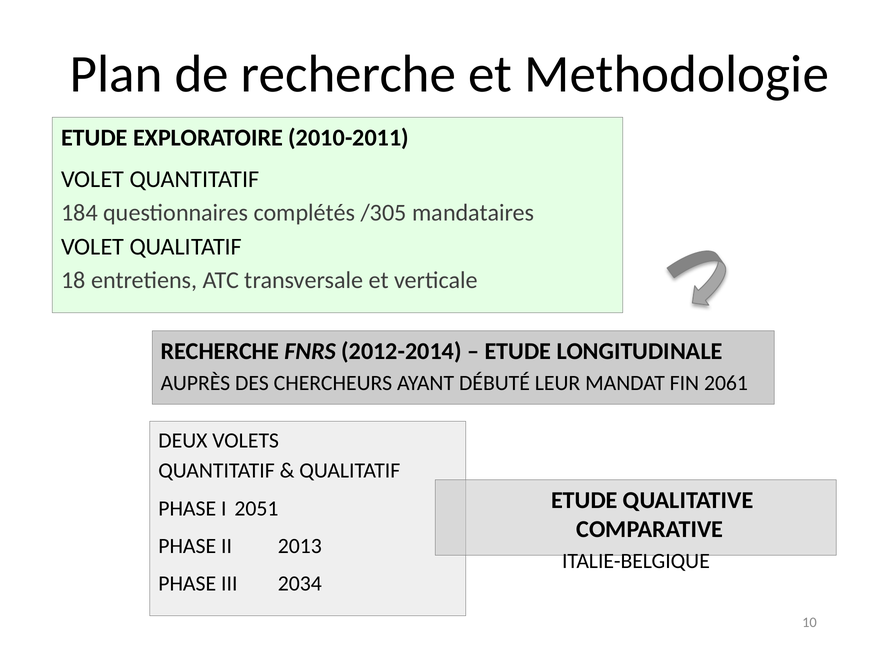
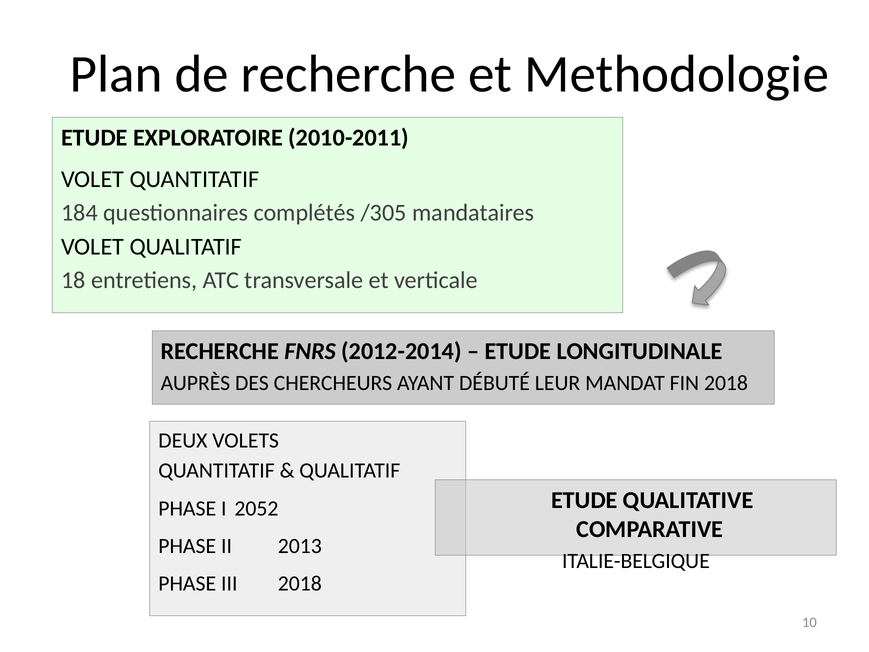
FIN 2061: 2061 -> 2018 (726, 383)
2051: 2051 -> 2052 (256, 508)
III 2034: 2034 -> 2018 (300, 584)
